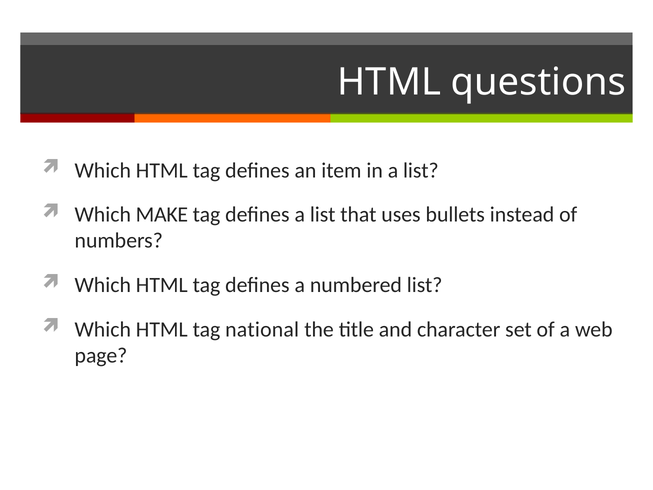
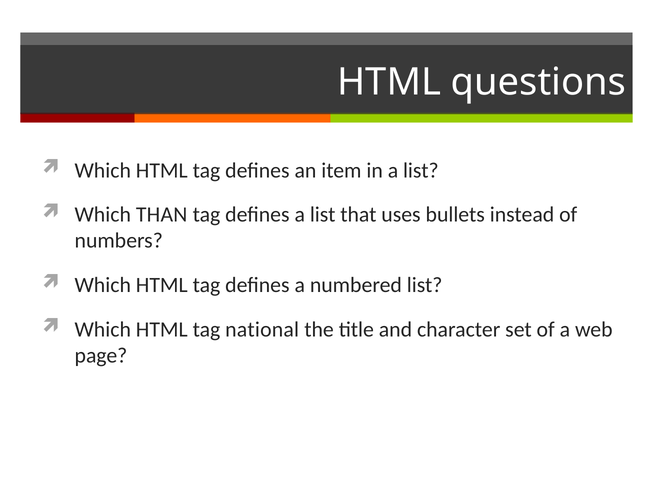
MAKE: MAKE -> THAN (162, 214)
